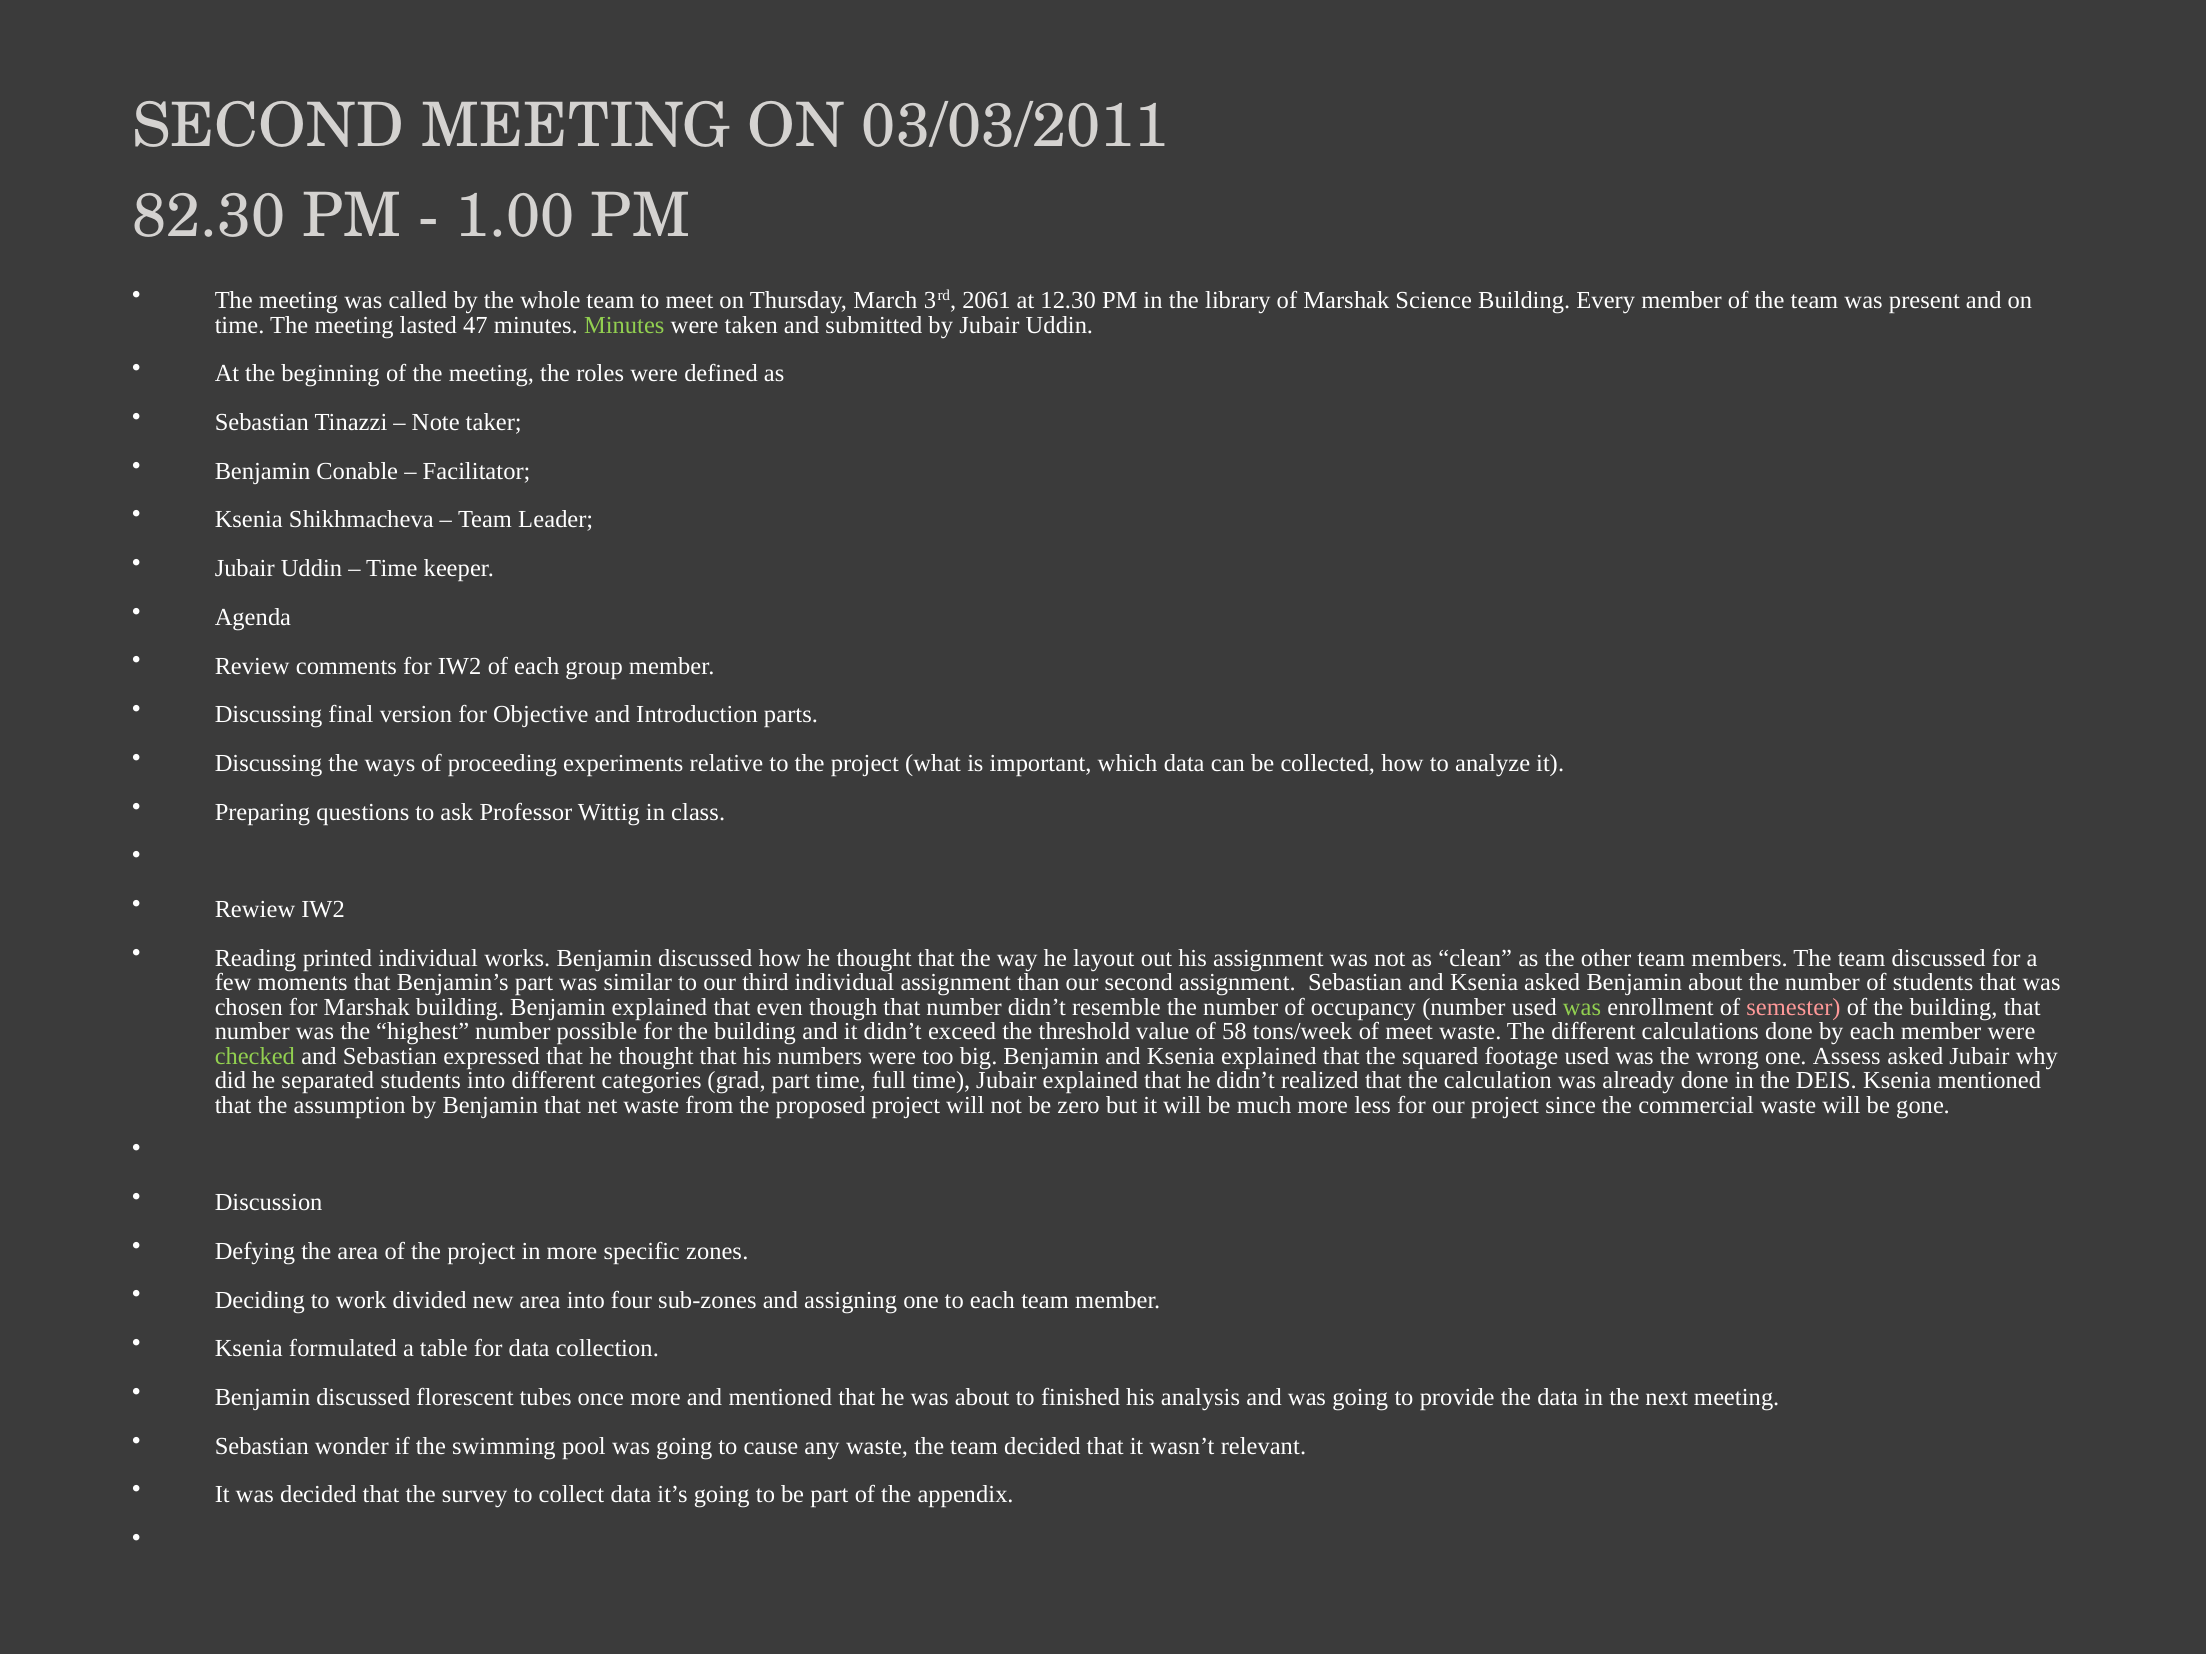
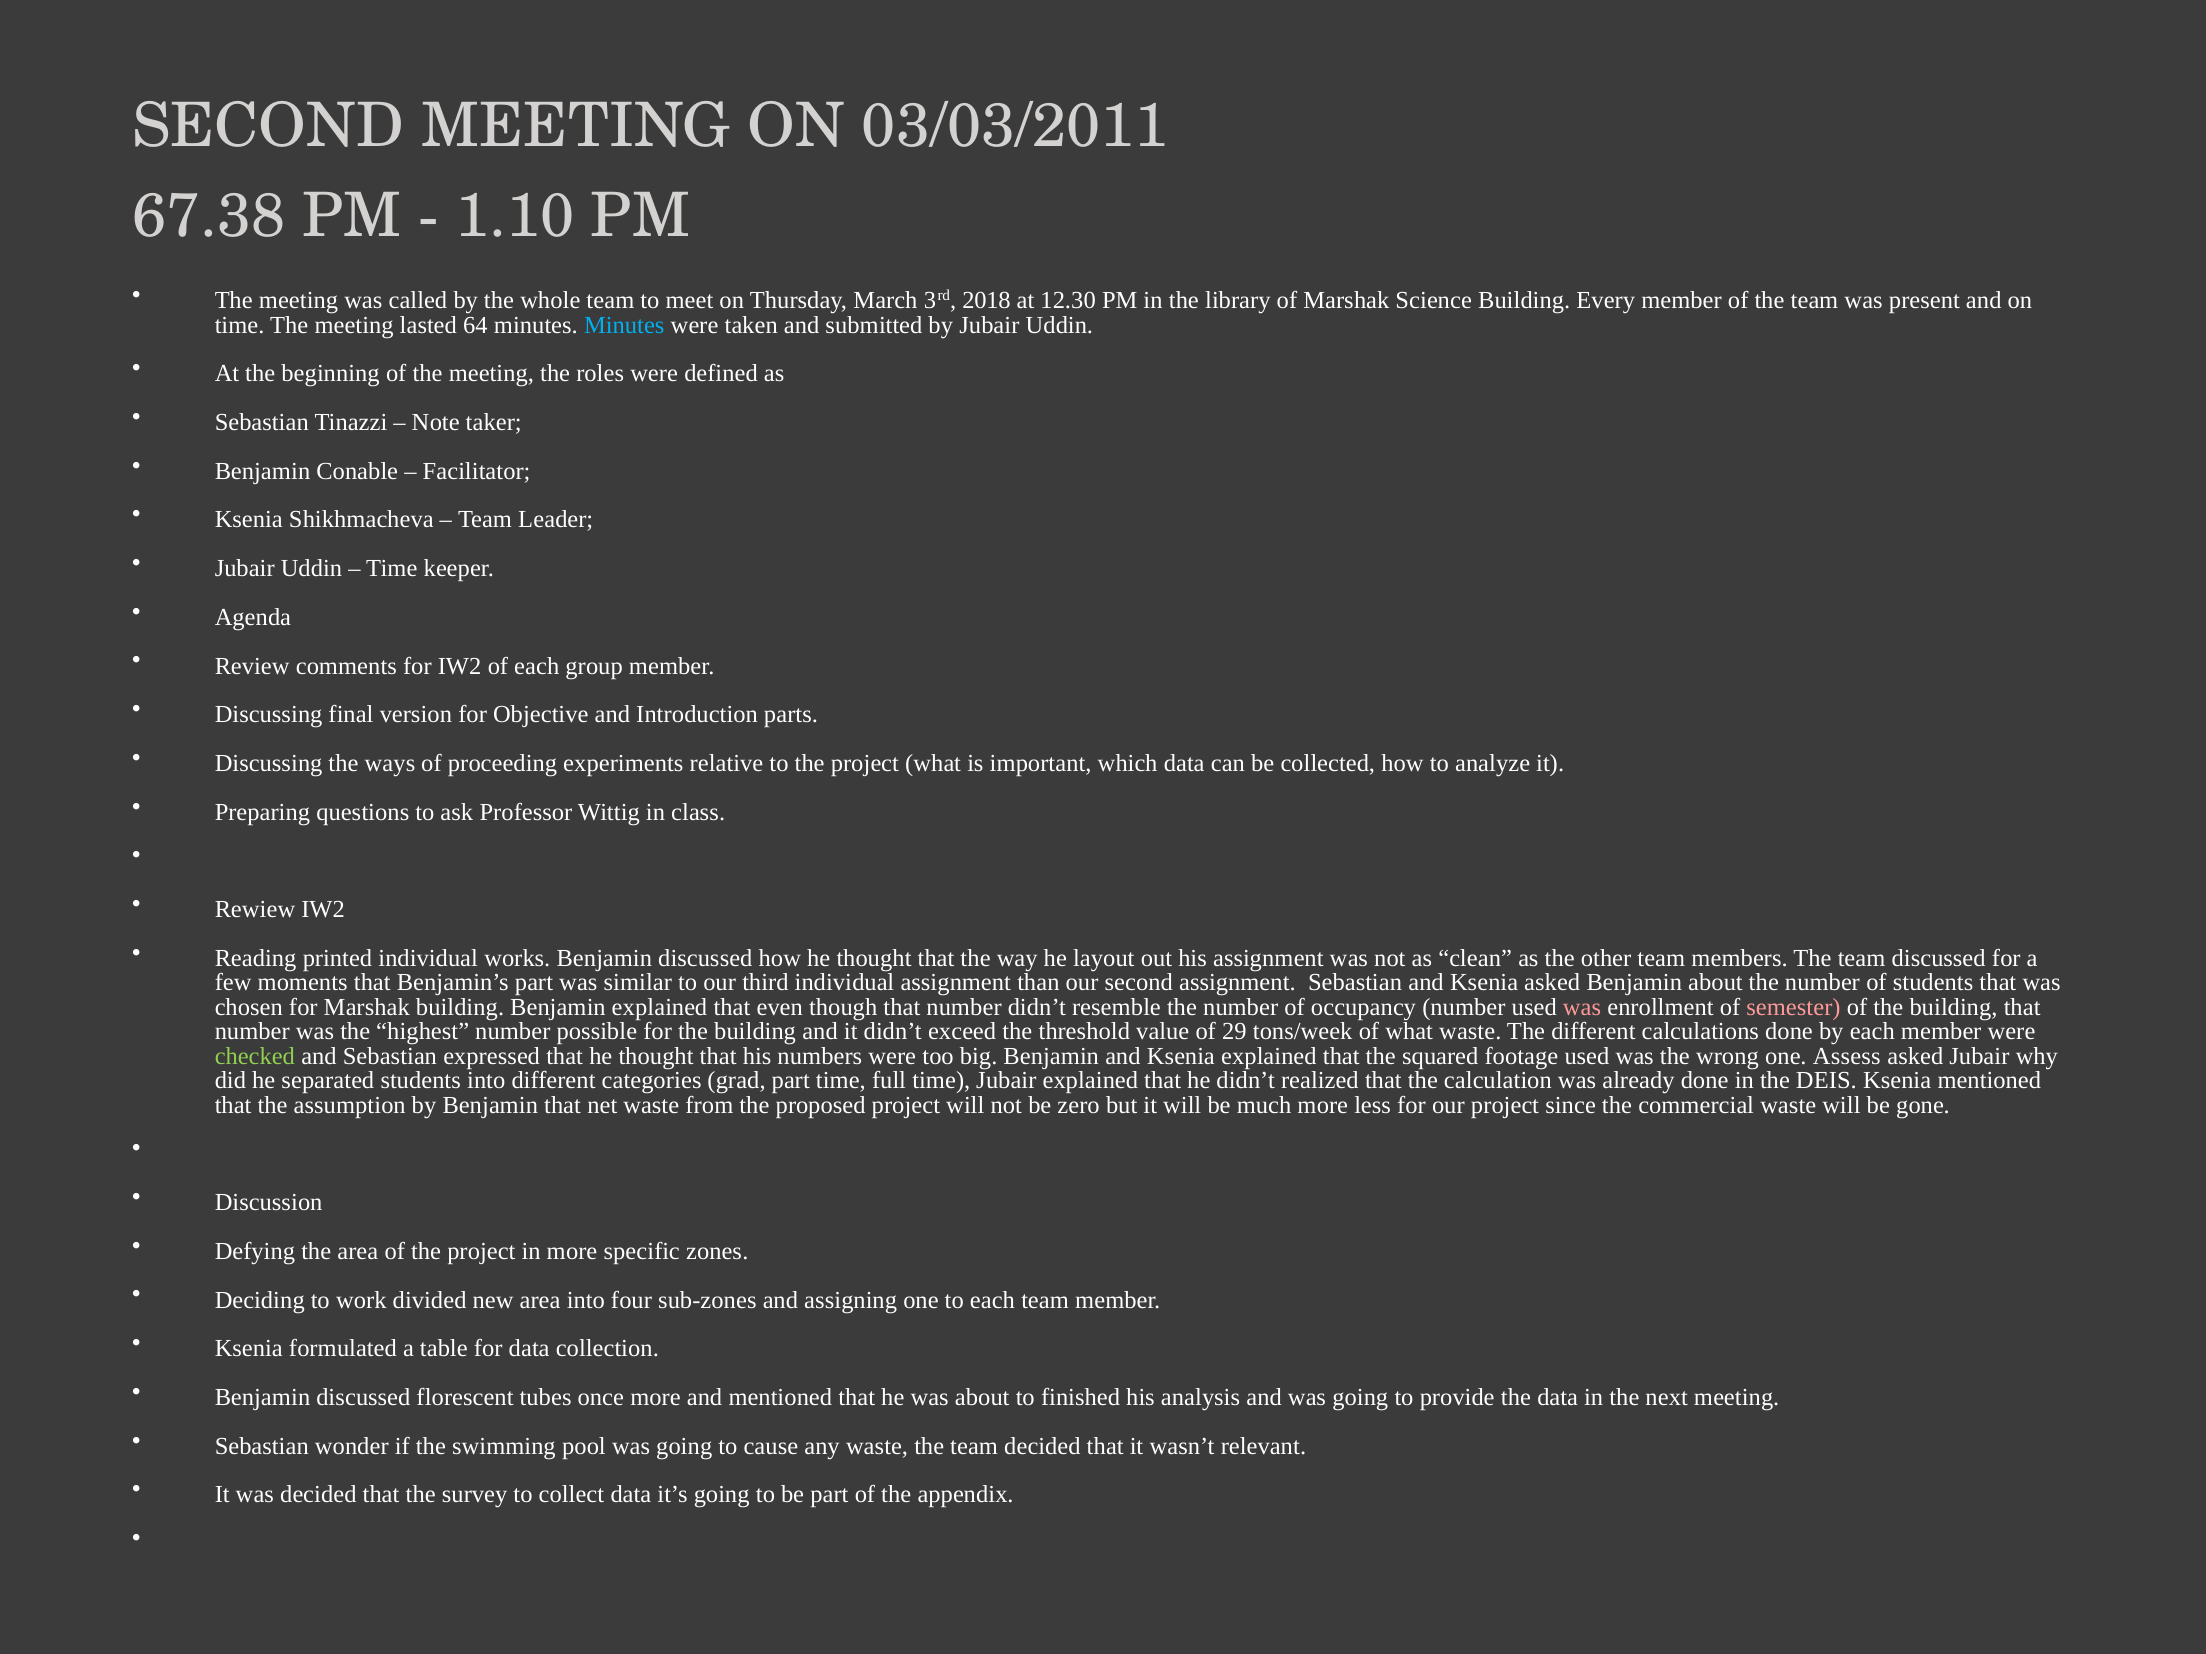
82.30: 82.30 -> 67.38 (209, 217)
1.00: 1.00 -> 1.10 (515, 217)
2061: 2061 -> 2018 (986, 301)
47: 47 -> 64 (475, 325)
Minutes colour: light green -> light blue (624, 325)
was colour: light green -> pink (1582, 1007)
58: 58 -> 29 (1234, 1032)
of meet: meet -> what (1409, 1032)
